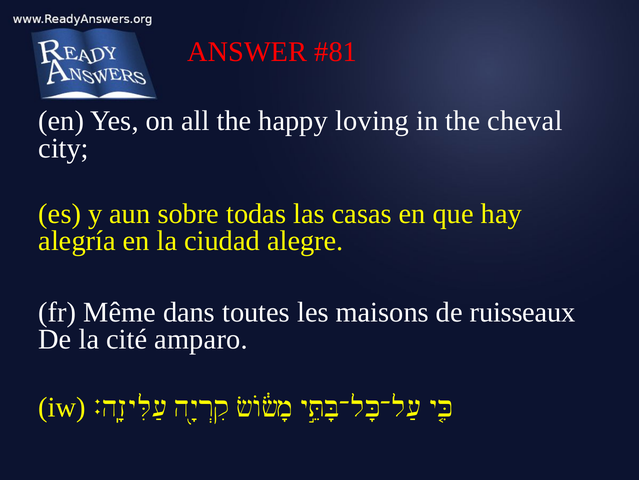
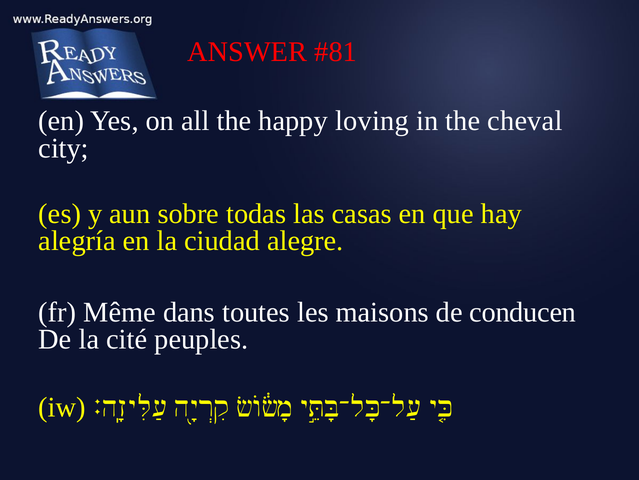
ruisseaux: ruisseaux -> conducen (523, 312)
amparo: amparo -> peuples (201, 339)
